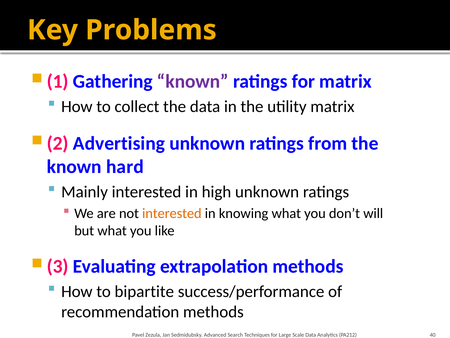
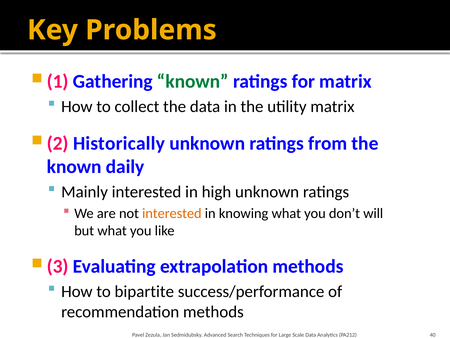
known colour: purple -> green (193, 81)
Advertising: Advertising -> Historically (119, 143)
hard: hard -> daily (125, 167)
